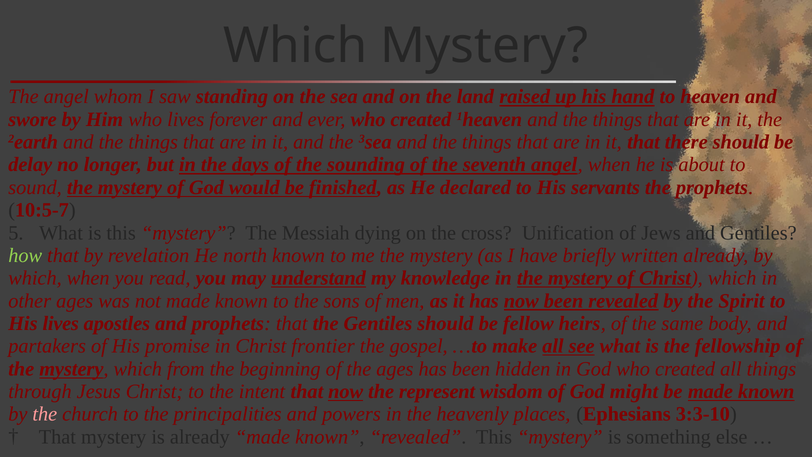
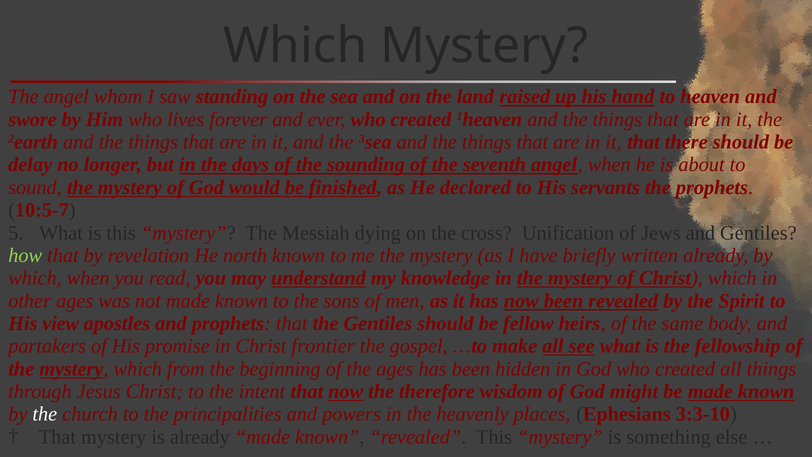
His lives: lives -> view (61, 323)
represent: represent -> therefore (437, 391)
the colour: pink -> white (45, 414)
